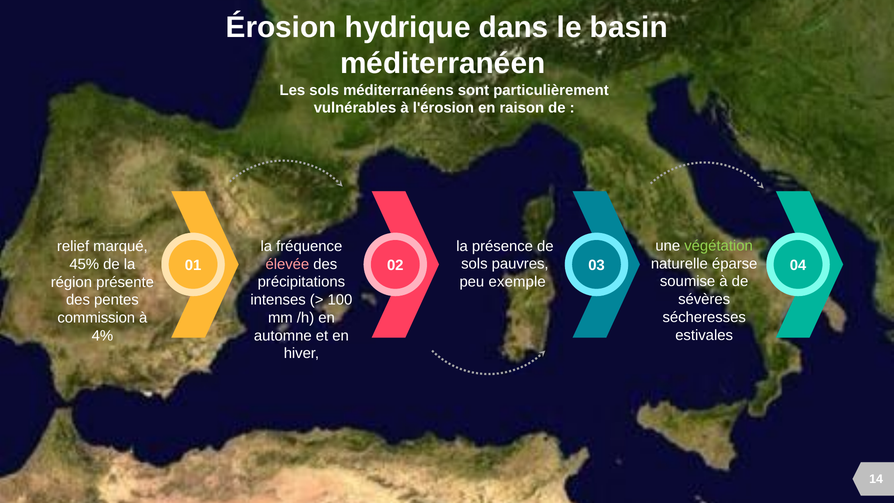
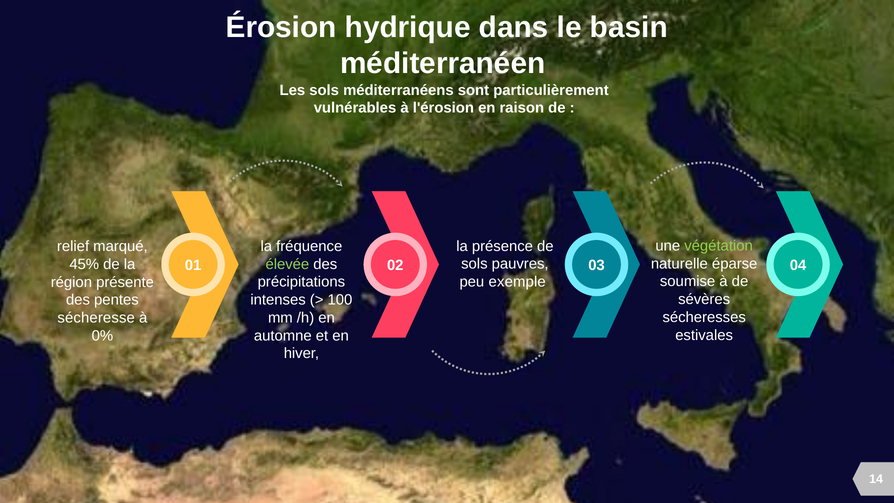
élevée colour: pink -> light green (287, 264)
commission: commission -> sécheresse (96, 318)
4%: 4% -> 0% (102, 336)
